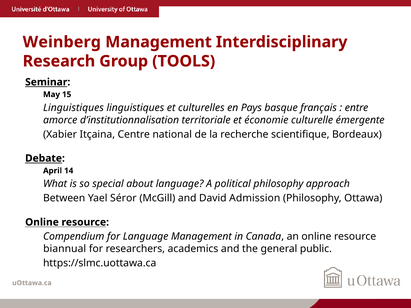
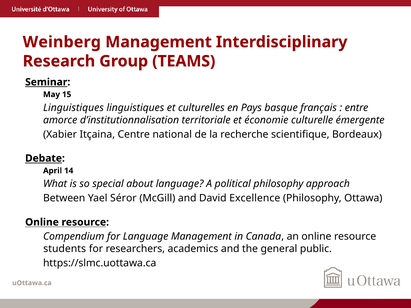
TOOLS: TOOLS -> TEAMS (184, 61)
Admission: Admission -> Excellence (255, 198)
biannual: biannual -> students (65, 249)
